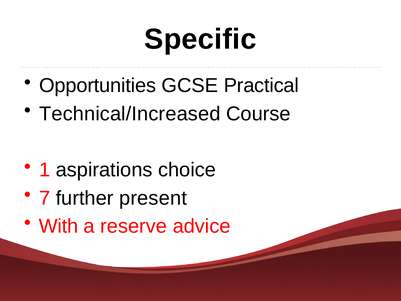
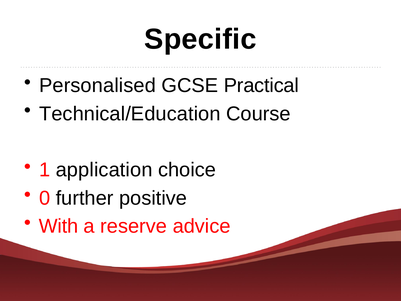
Opportunities: Opportunities -> Personalised (98, 86)
Technical/Increased: Technical/Increased -> Technical/Education (130, 114)
aspirations: aspirations -> application (104, 170)
7: 7 -> 0 (45, 198)
present: present -> positive (153, 198)
